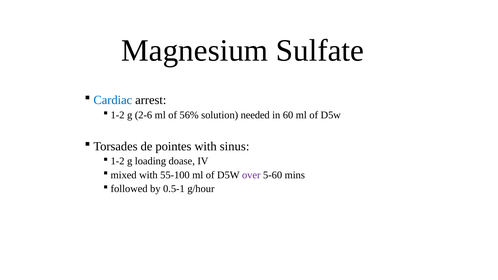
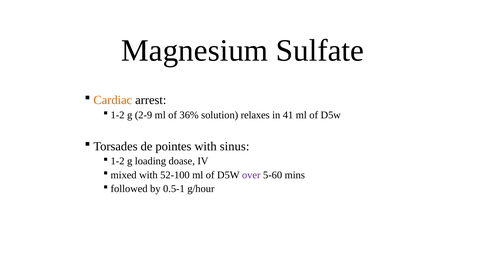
Cardiac colour: blue -> orange (113, 100)
2-6: 2-6 -> 2-9 (144, 115)
56%: 56% -> 36% (189, 115)
needed: needed -> relaxes (255, 115)
60: 60 -> 41 (288, 115)
55-100: 55-100 -> 52-100 (175, 175)
